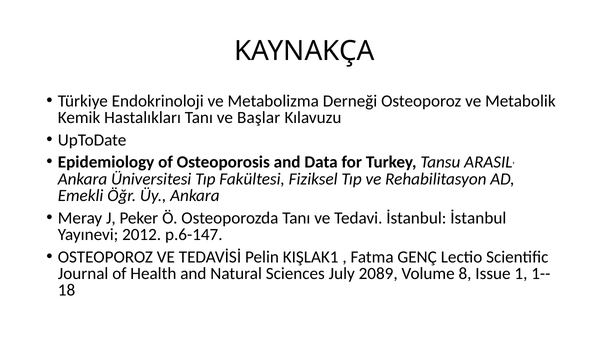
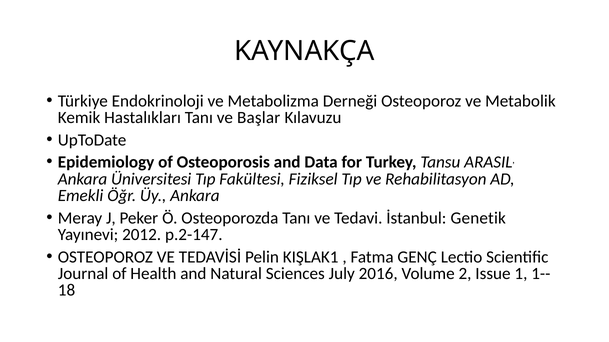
İstanbul İstanbul: İstanbul -> Genetik (478, 218)
p.6-147: p.6-147 -> p.2-147 (194, 235)
2089: 2089 -> 2016 (378, 274)
8: 8 -> 2 (465, 274)
